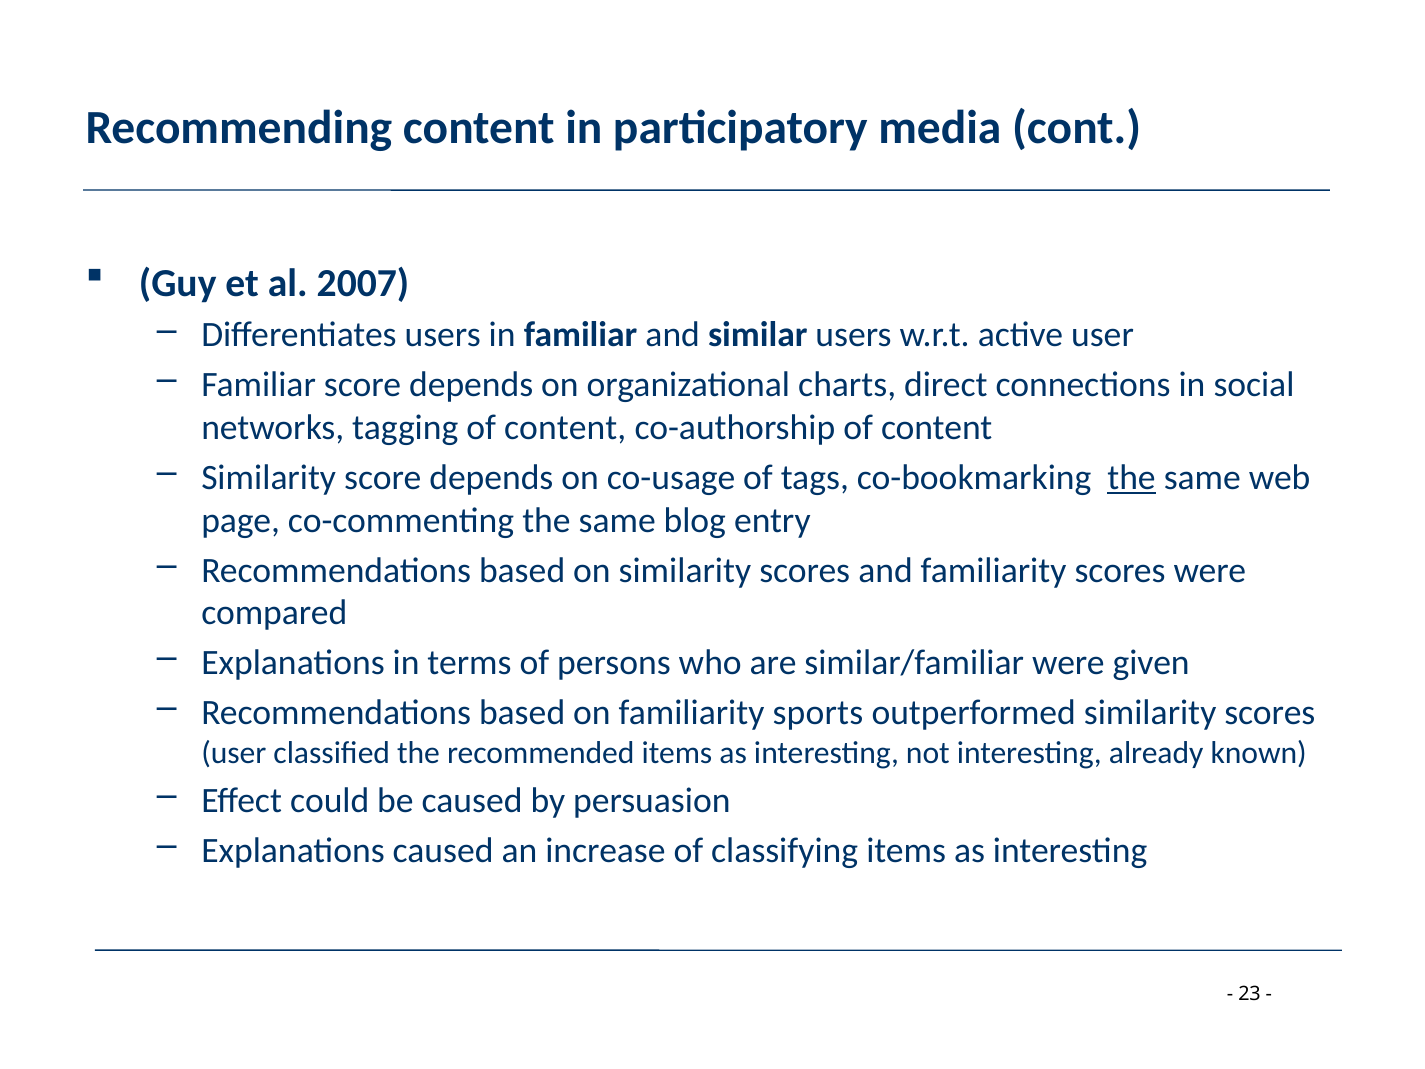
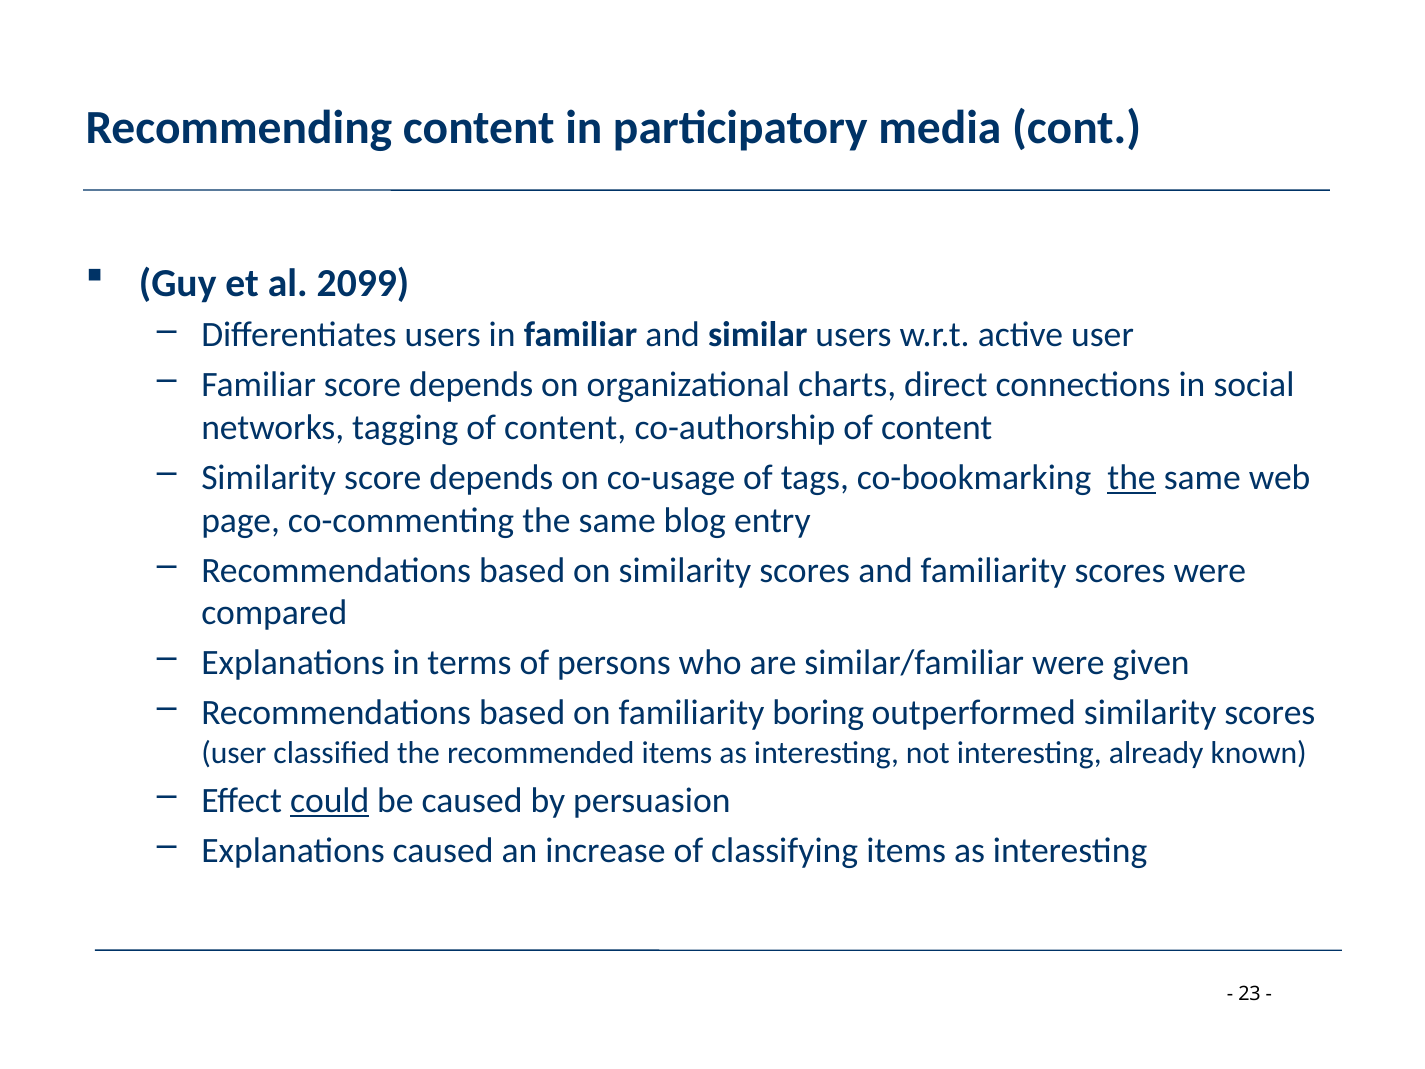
2007: 2007 -> 2099 (363, 283)
sports: sports -> boring (818, 713)
could underline: none -> present (330, 800)
